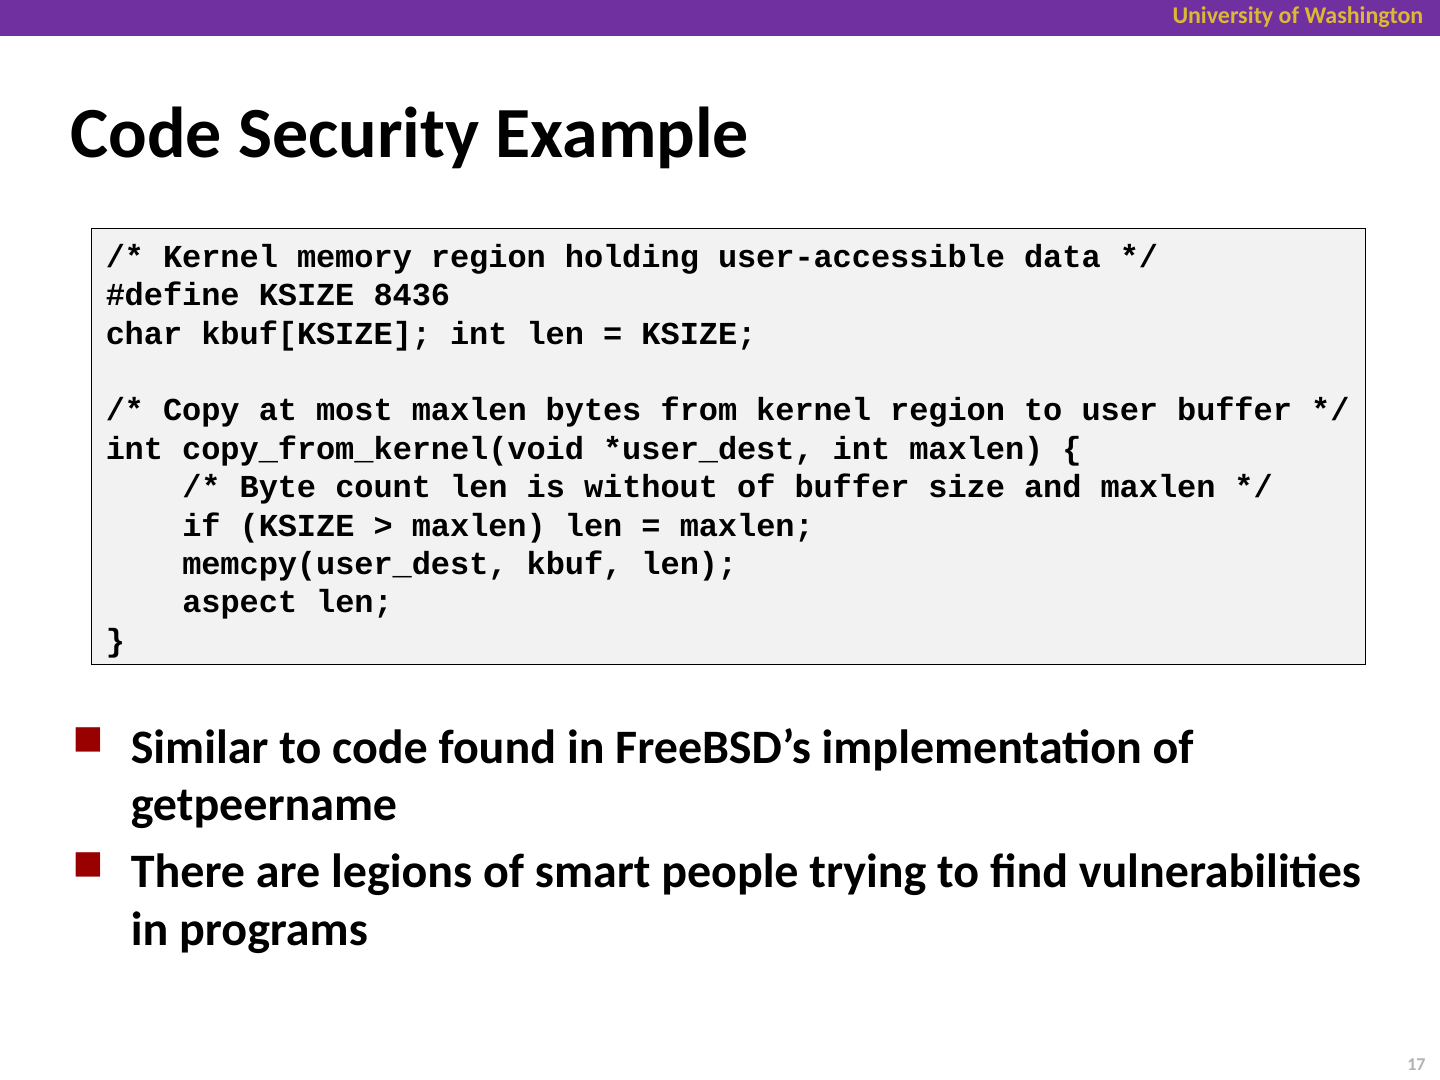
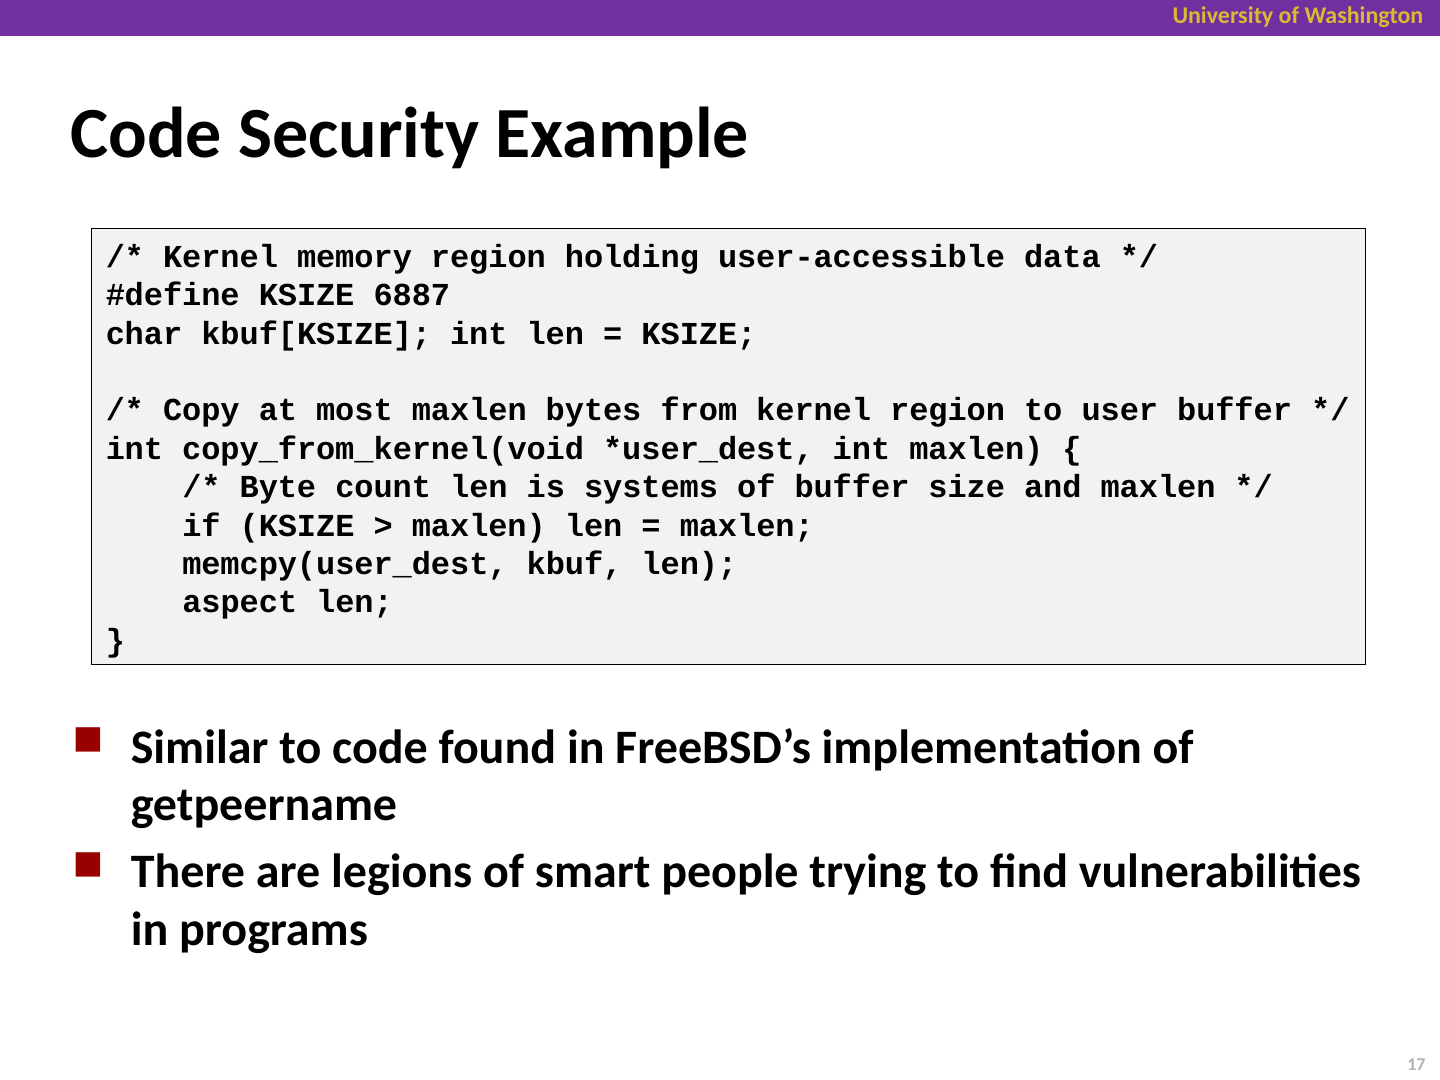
8436: 8436 -> 6887 (412, 295)
without: without -> systems (651, 487)
